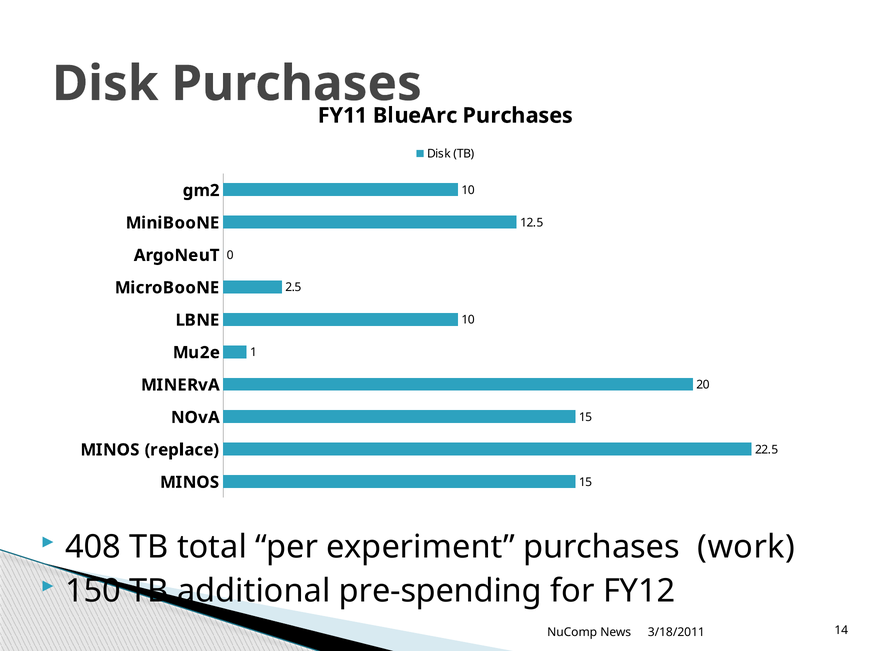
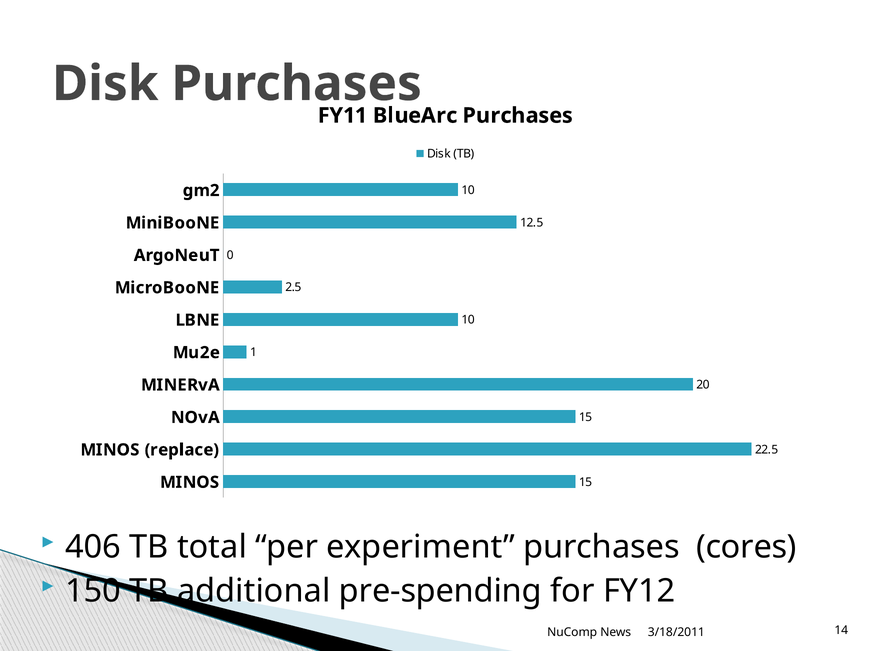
408: 408 -> 406 (93, 548)
work: work -> cores (746, 548)
